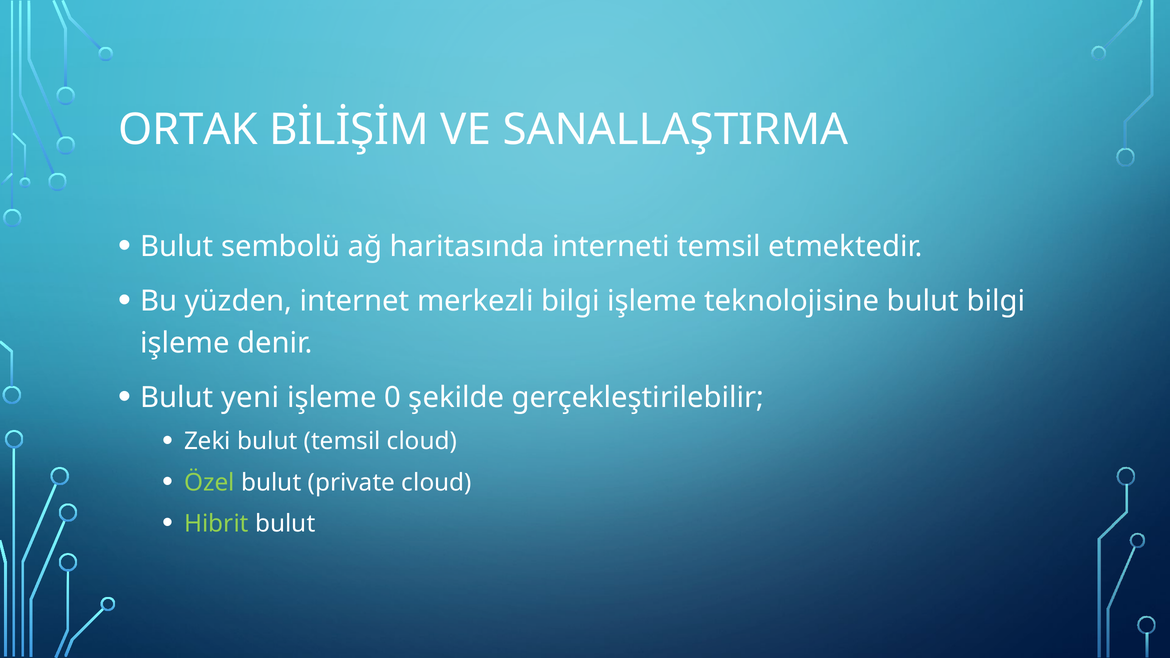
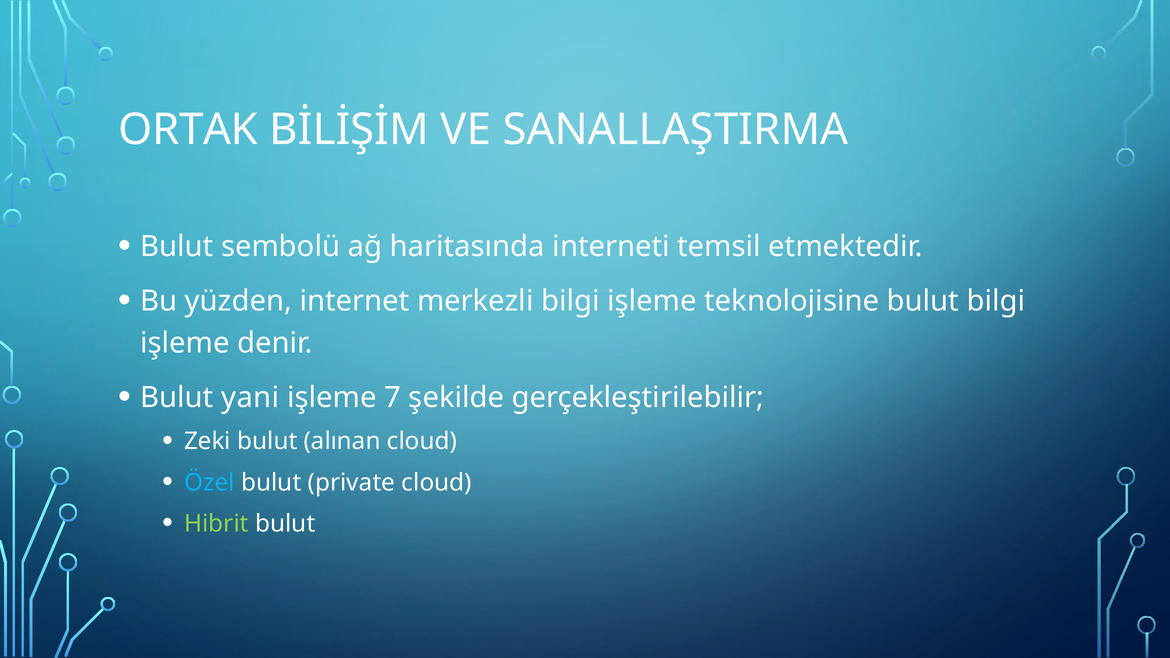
yeni: yeni -> yani (250, 398)
0: 0 -> 7 (393, 398)
bulut temsil: temsil -> alınan (342, 441)
Özel colour: light green -> light blue (209, 483)
